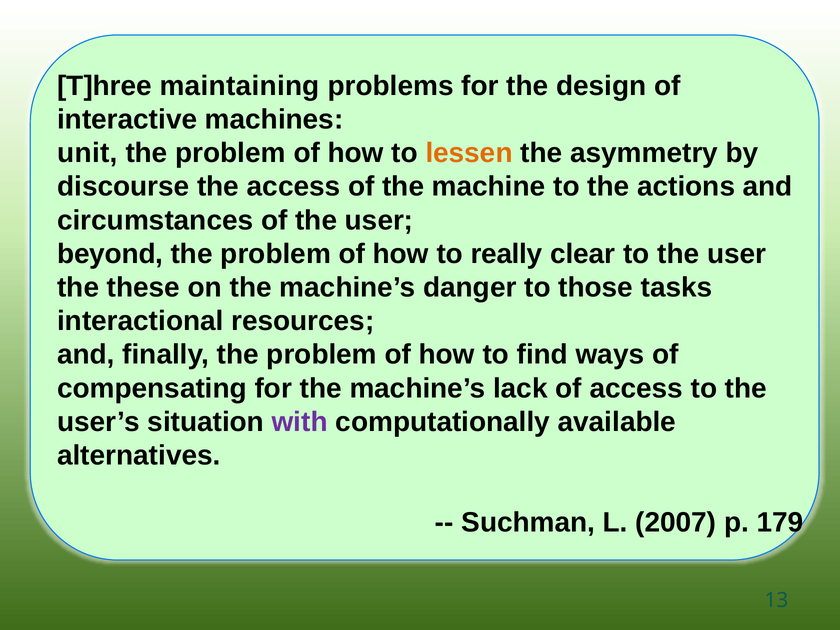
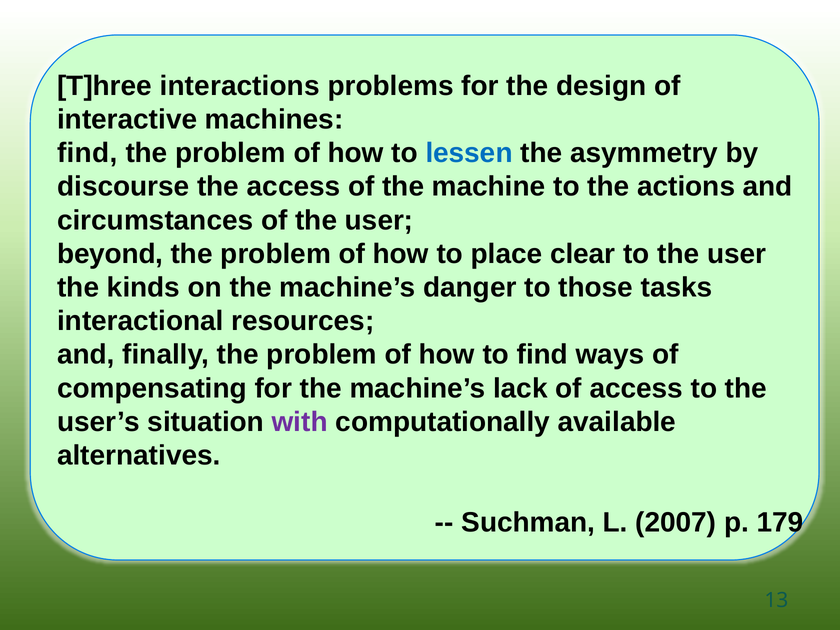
maintaining: maintaining -> interactions (240, 86)
unit: unit -> find (87, 153)
lessen colour: orange -> blue (469, 153)
really: really -> place (506, 254)
these: these -> kinds (143, 287)
